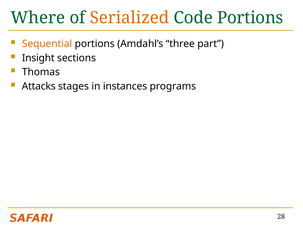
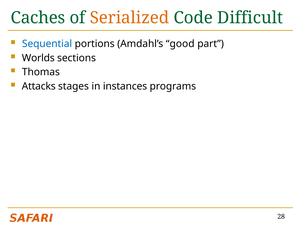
Where: Where -> Caches (38, 18)
Code Portions: Portions -> Difficult (250, 18)
Sequential colour: orange -> blue (47, 44)
three: three -> good (180, 44)
Insight: Insight -> Worlds (38, 58)
